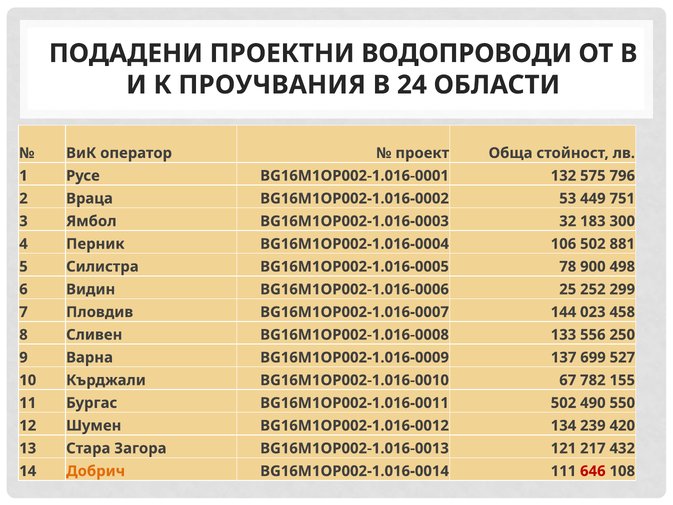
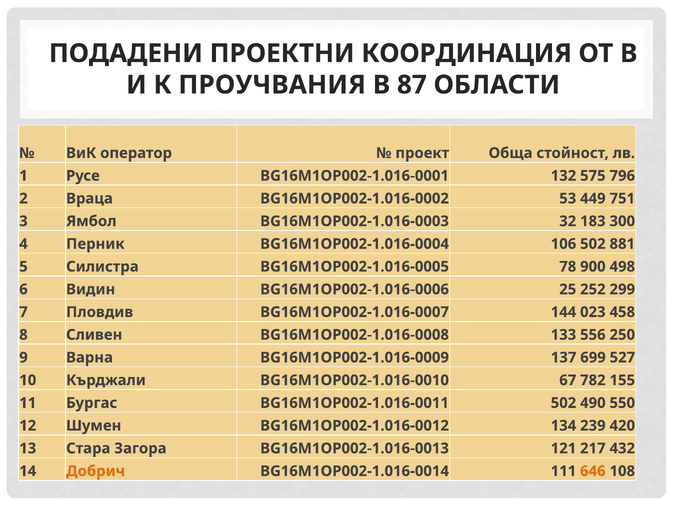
ВОДОПРОВОДИ: ВОДОПРОВОДИ -> КООРДИНАЦИЯ (467, 53)
24: 24 -> 87 (412, 85)
646 colour: red -> orange (593, 471)
